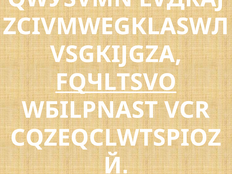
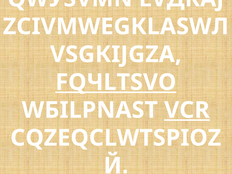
VСR underline: none -> present (187, 110)
